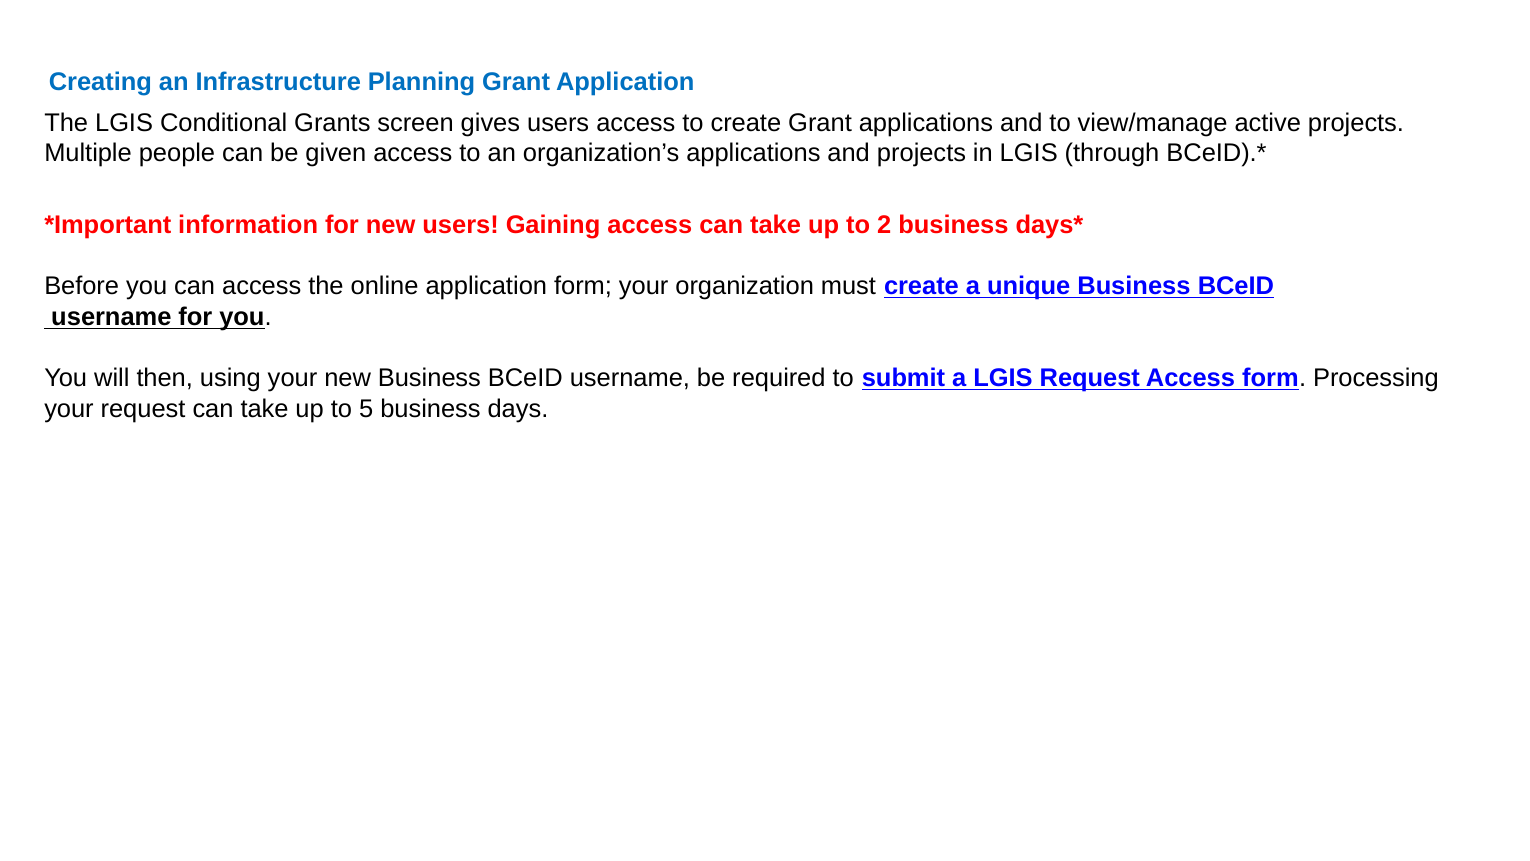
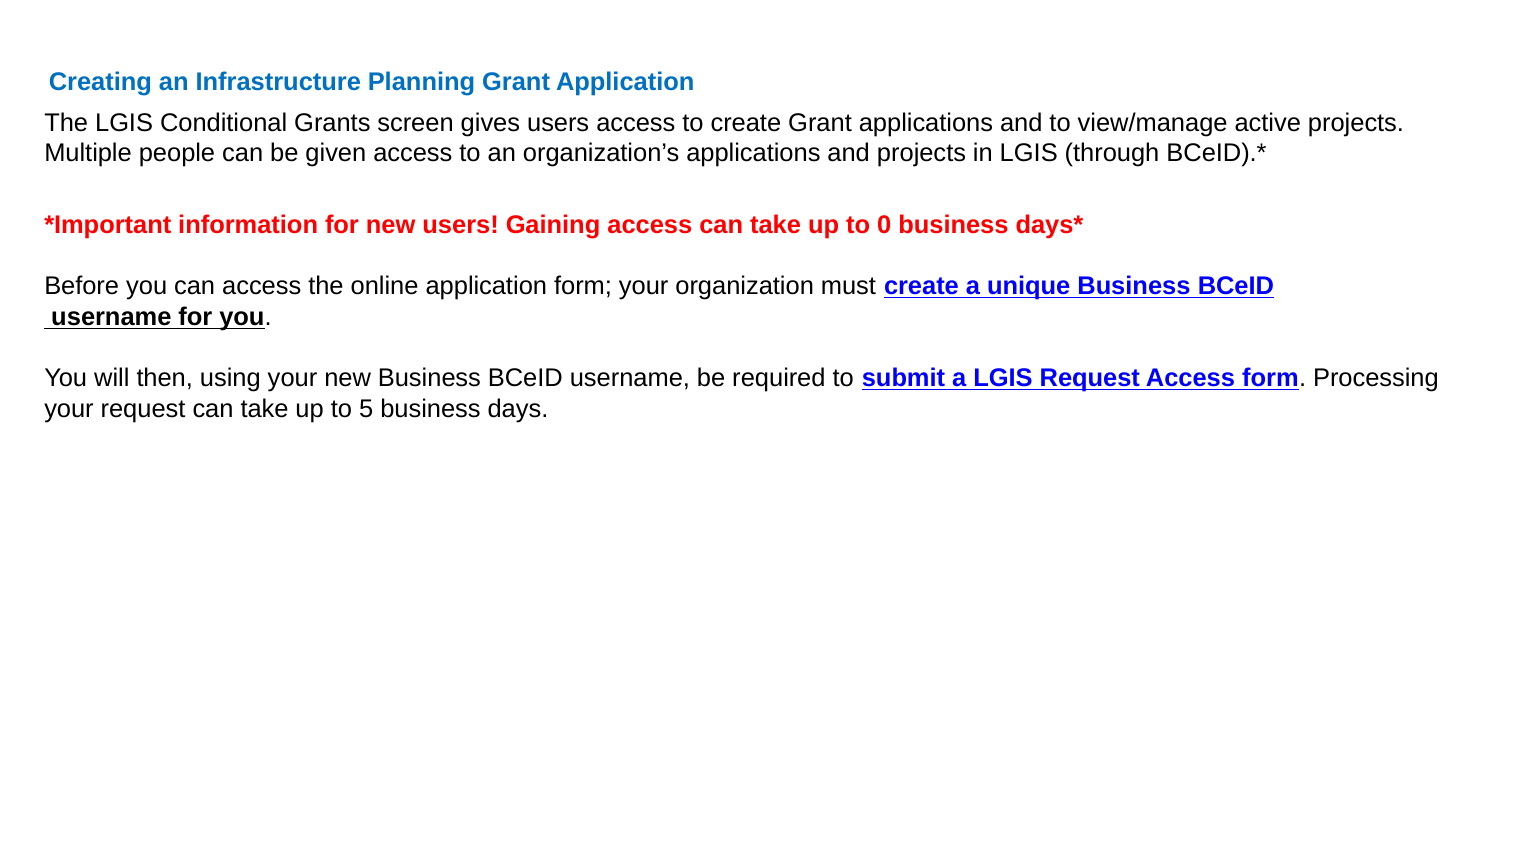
2: 2 -> 0 (884, 225)
